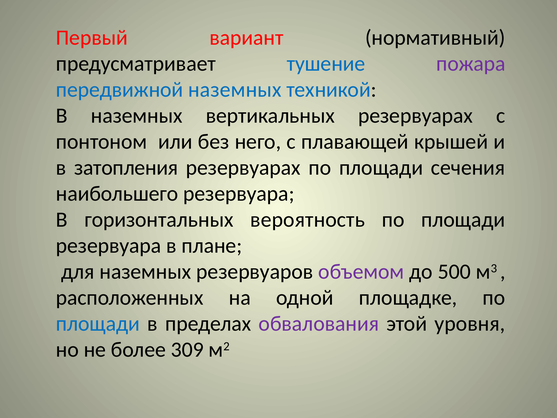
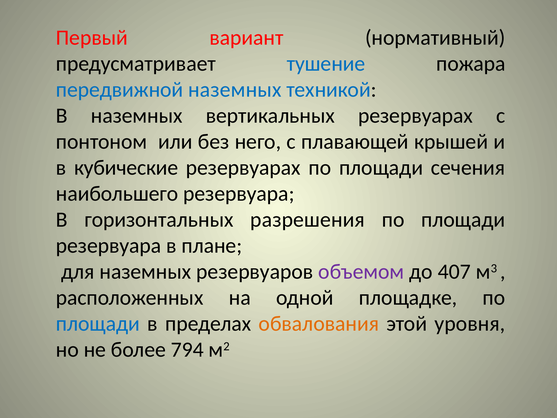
пожара colour: purple -> black (471, 64)
затопления: затопления -> кубические (126, 168)
вероятность: вероятность -> разрешения (308, 220)
500: 500 -> 407 (454, 272)
обвалования colour: purple -> orange (319, 324)
309: 309 -> 794 (187, 350)
